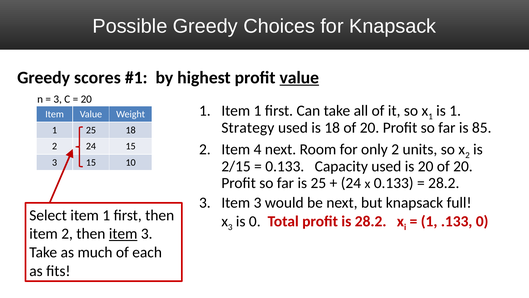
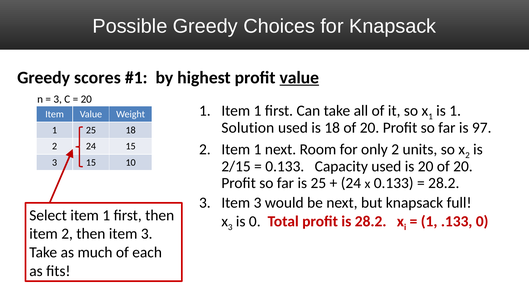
Strategy: Strategy -> Solution (248, 128)
85: 85 -> 97 (482, 128)
2 Item 4: 4 -> 1 (258, 149)
item underline: present -> none (123, 233)
